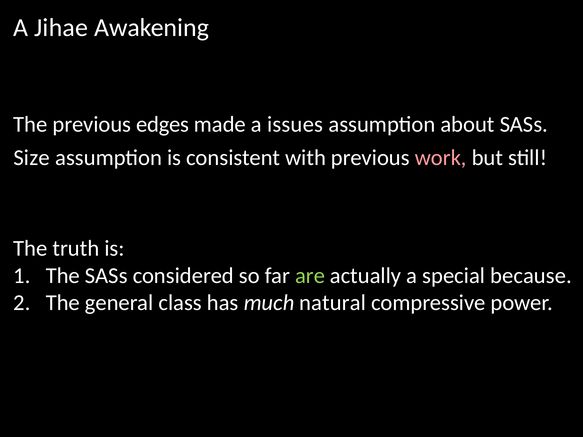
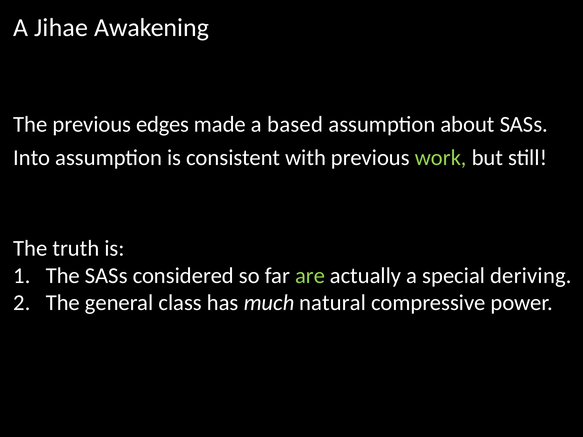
issues: issues -> based (295, 124)
Size: Size -> Into (32, 158)
work colour: pink -> light green (441, 158)
because: because -> deriving (531, 276)
